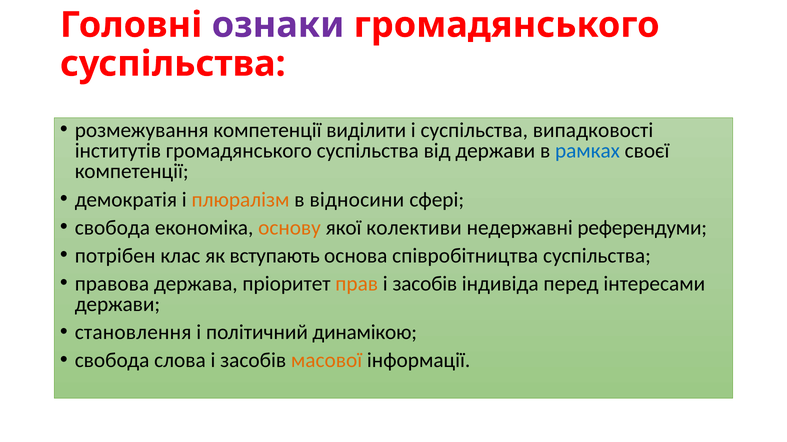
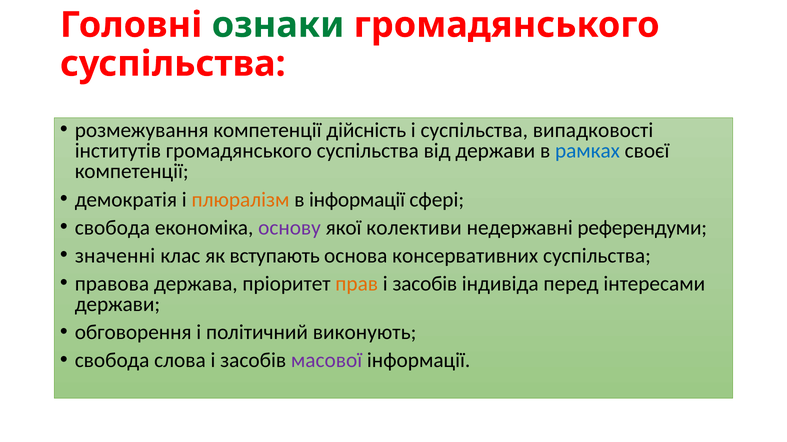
ознаки colour: purple -> green (278, 25)
виділити: виділити -> дійсність (366, 130)
в відносини: відносини -> інформації (357, 200)
основу colour: orange -> purple (290, 228)
потрібен: потрібен -> значенні (115, 256)
співробітництва: співробітництва -> консервативних (465, 256)
становлення: становлення -> обговорення (133, 333)
динамікою: динамікою -> виконують (365, 333)
масової colour: orange -> purple (327, 361)
